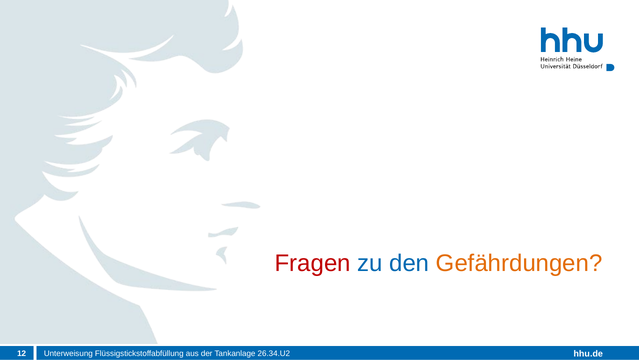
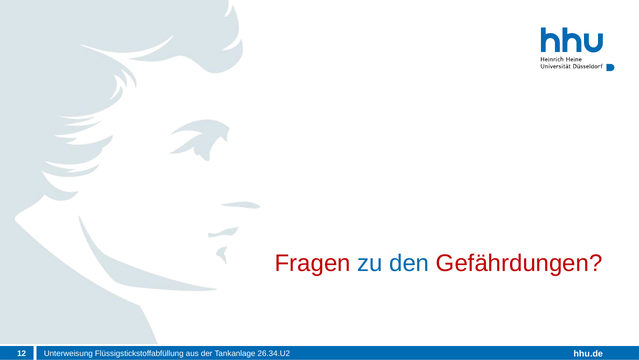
Gefährdungen colour: orange -> red (519, 263)
